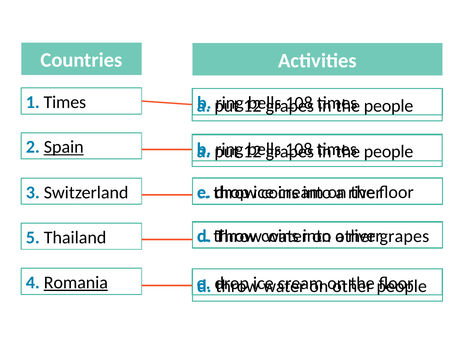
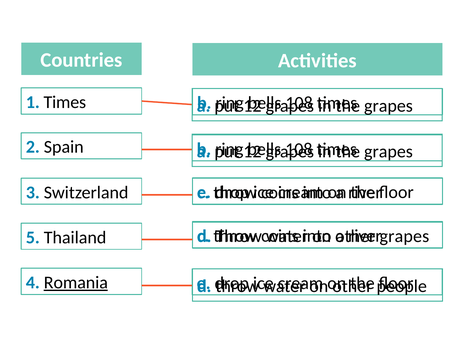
people: people -> grapes (388, 106)
Spain underline: present -> none (64, 147)
people: people -> grapes (388, 152)
